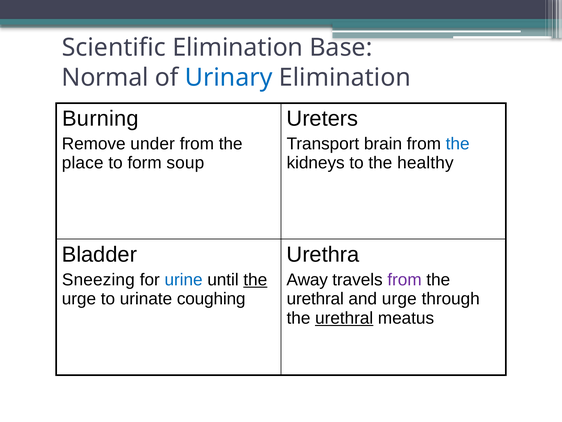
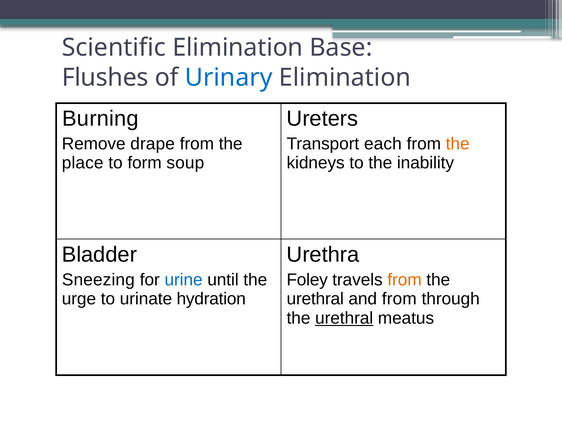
Normal: Normal -> Flushes (105, 78)
under: under -> drape (153, 144)
brain: brain -> each (383, 144)
the colour: blue -> orange (458, 144)
healthy: healthy -> inability (425, 163)
the underline: present -> none (255, 279)
Away: Away -> Foley (307, 279)
from colour: purple -> orange (405, 279)
coughing: coughing -> hydration (211, 299)
and urge: urge -> from (399, 299)
